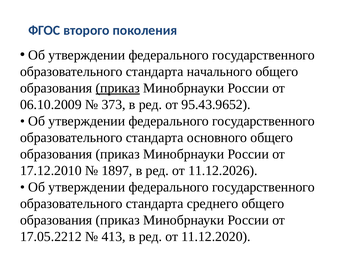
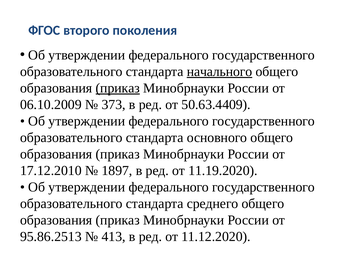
начального underline: none -> present (220, 72)
95.43.9652: 95.43.9652 -> 50.63.4409 (216, 104)
11.12.2026: 11.12.2026 -> 11.19.2020 (223, 170)
17.05.2212: 17.05.2212 -> 95.86.2513 (51, 236)
